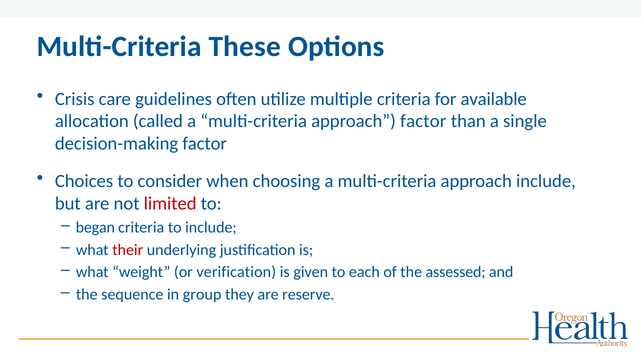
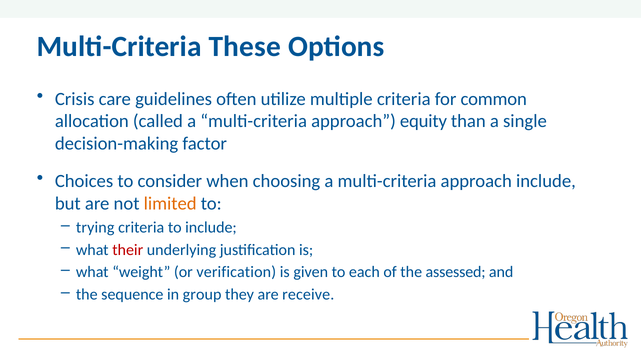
available: available -> common (494, 99)
approach factor: factor -> equity (423, 122)
limited colour: red -> orange (170, 204)
began: began -> trying (95, 228)
reserve: reserve -> receive (308, 295)
